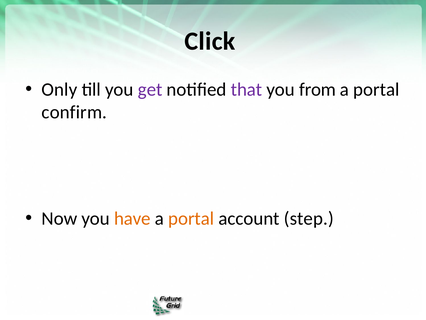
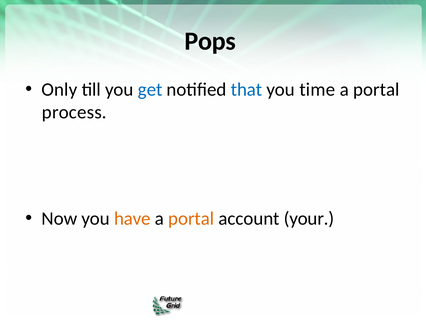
Click: Click -> Pops (210, 41)
get colour: purple -> blue (150, 89)
that colour: purple -> blue (247, 89)
from: from -> time (317, 89)
confirm: confirm -> process (74, 112)
step: step -> your (309, 218)
